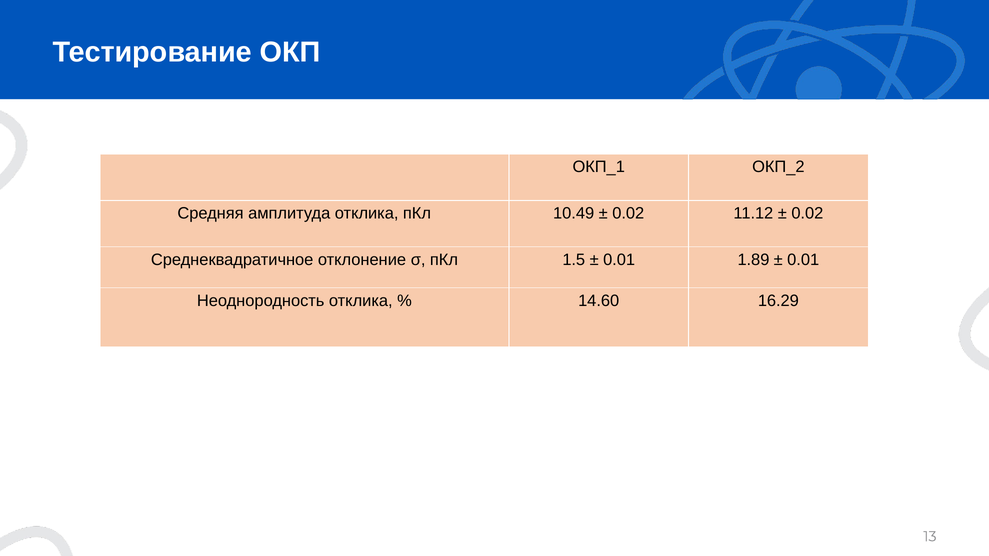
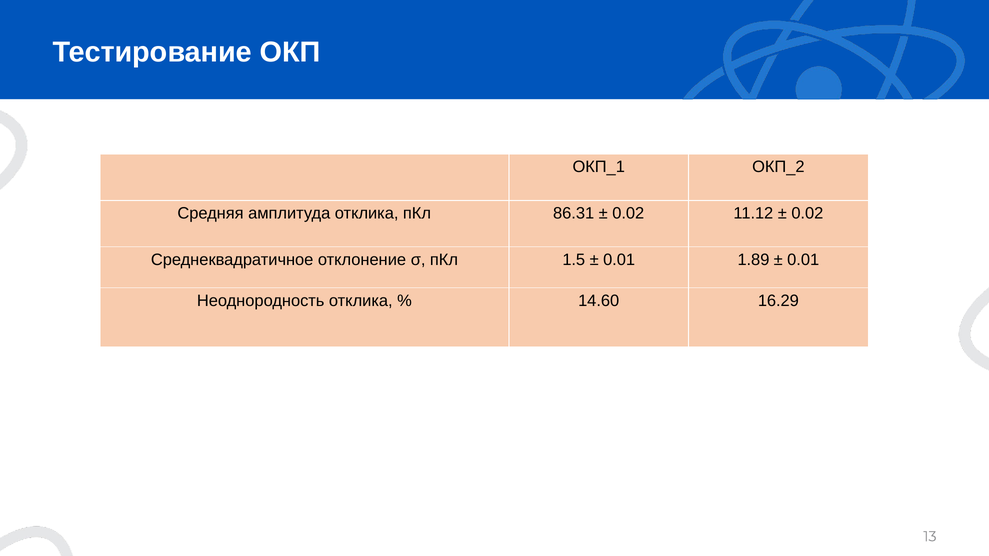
10.49: 10.49 -> 86.31 (574, 214)
